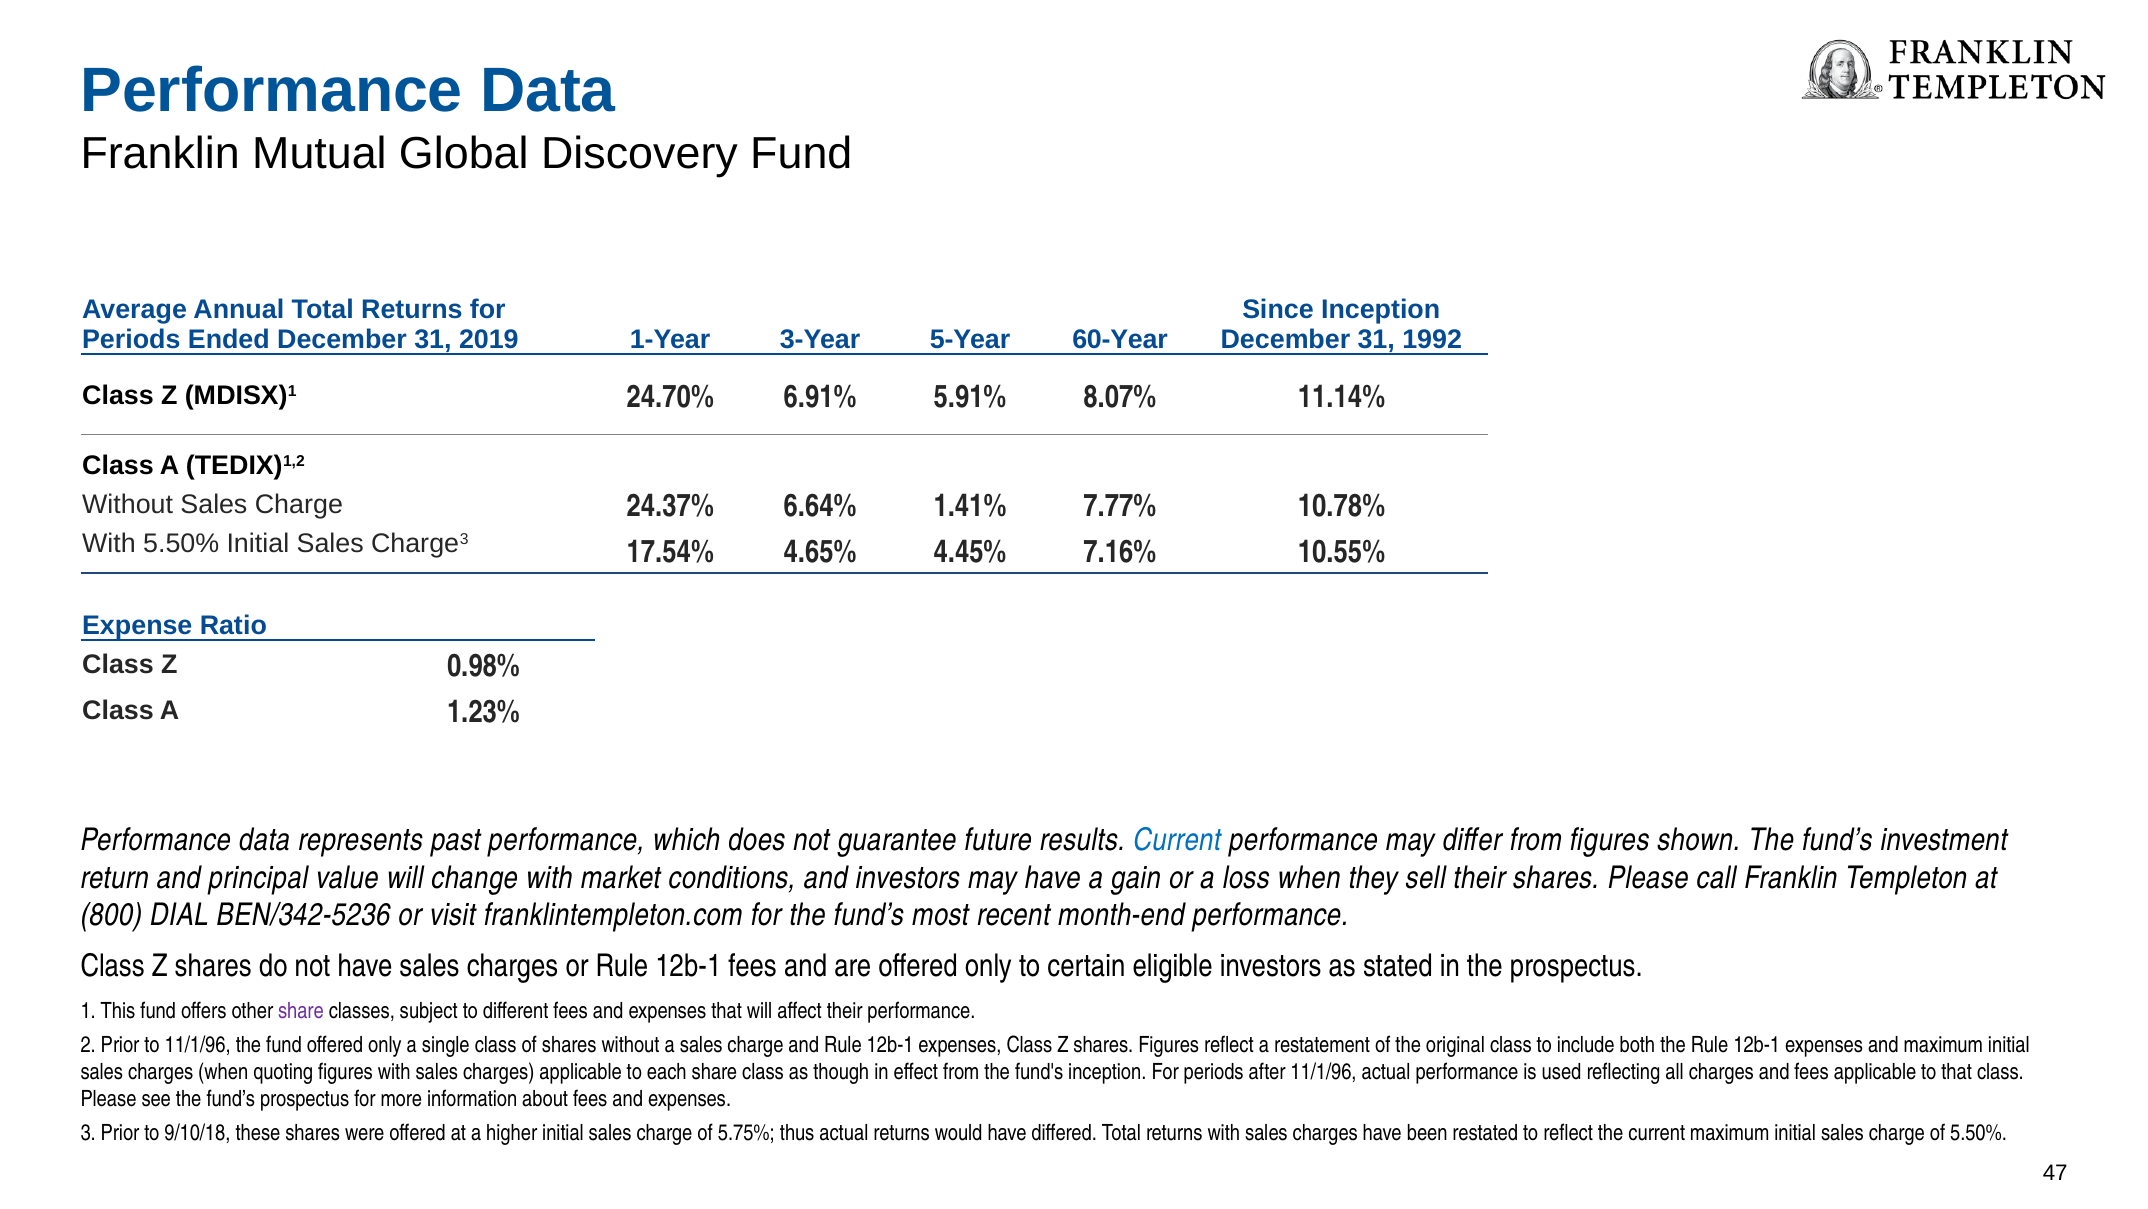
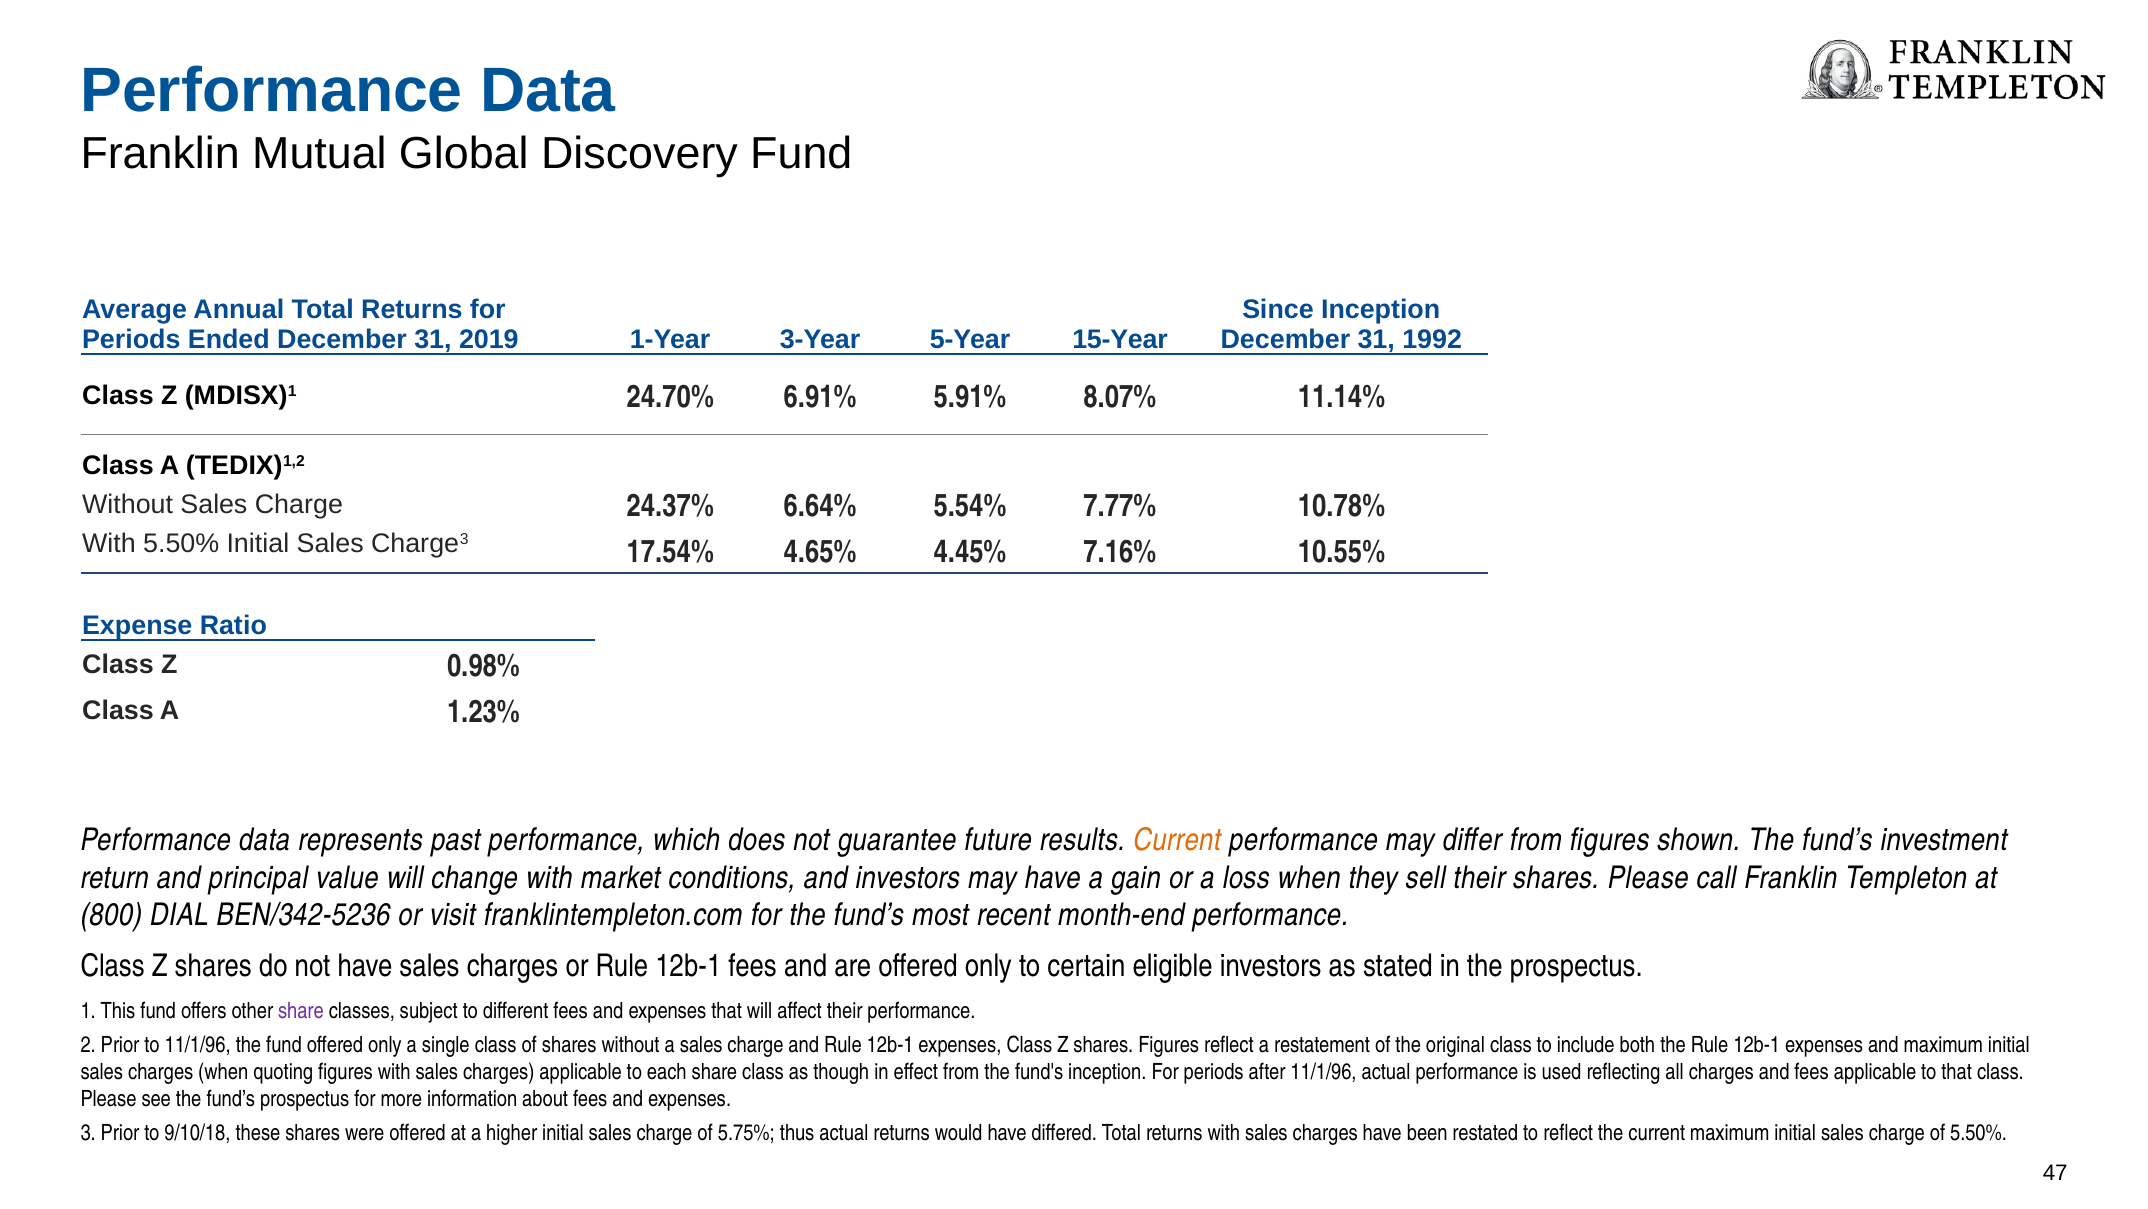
60-Year: 60-Year -> 15-Year (1120, 339)
1.41%: 1.41% -> 5.54% (970, 506)
Current colour: blue -> orange (1177, 840)
